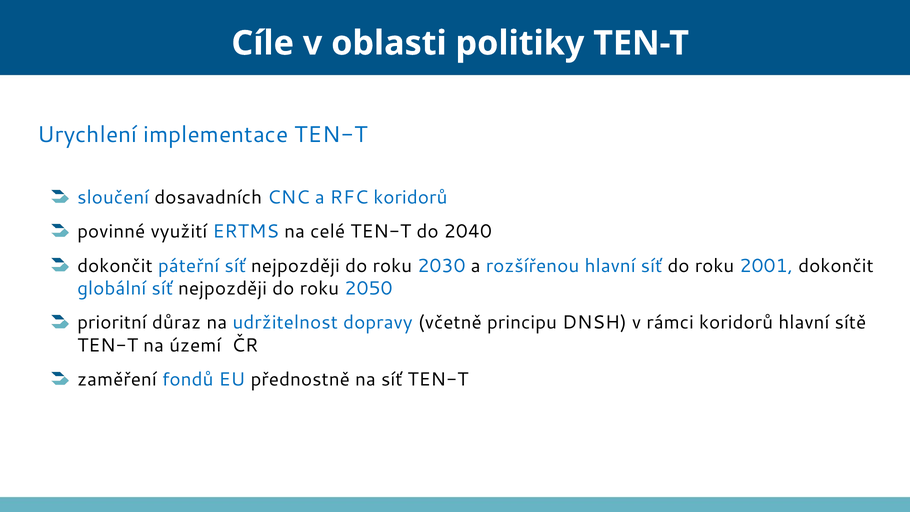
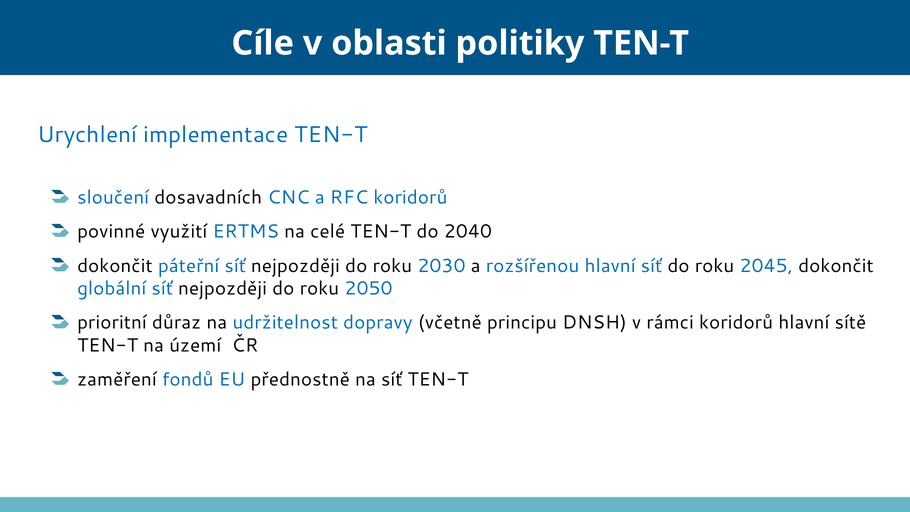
2001: 2001 -> 2045 (766, 266)
